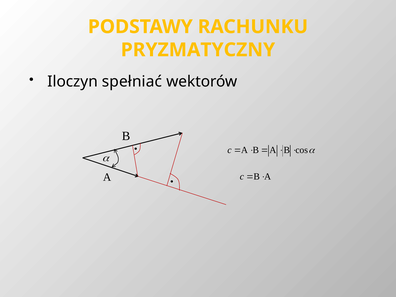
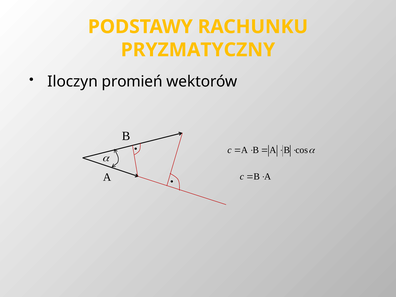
spełniać: spełniać -> promień (132, 82)
